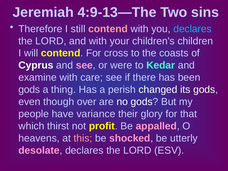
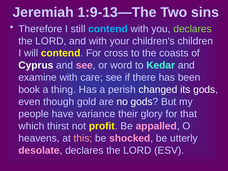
4:9-13—The: 4:9-13—The -> 1:9-13—The (117, 12)
contend colour: pink -> light blue (108, 29)
declares colour: light blue -> light green (193, 29)
were: were -> word (121, 65)
gods: gods -> book (29, 90)
over: over -> gold (87, 102)
